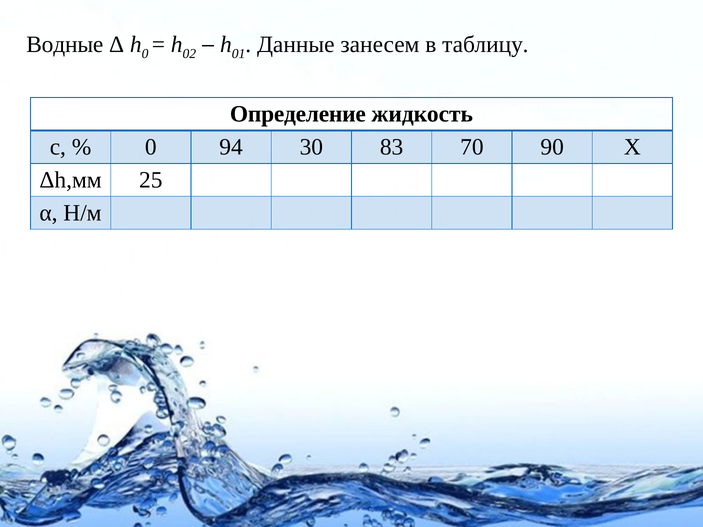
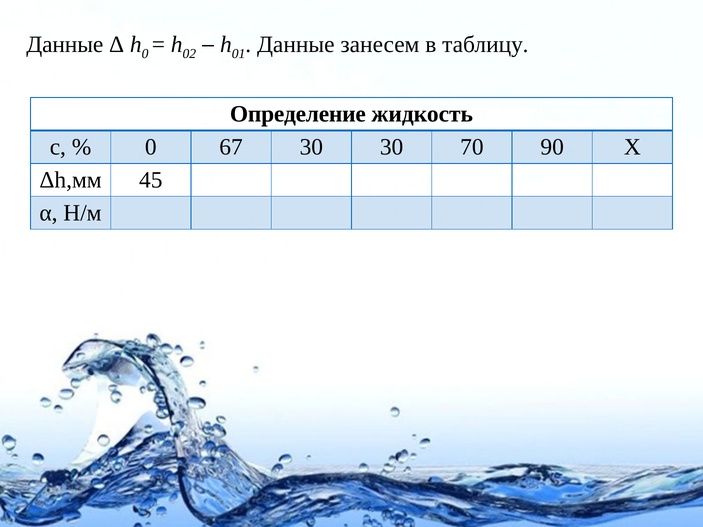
Водные: Водные -> Данные (65, 45)
94: 94 -> 67 (231, 147)
30 83: 83 -> 30 (392, 147)
25: 25 -> 45 (151, 180)
